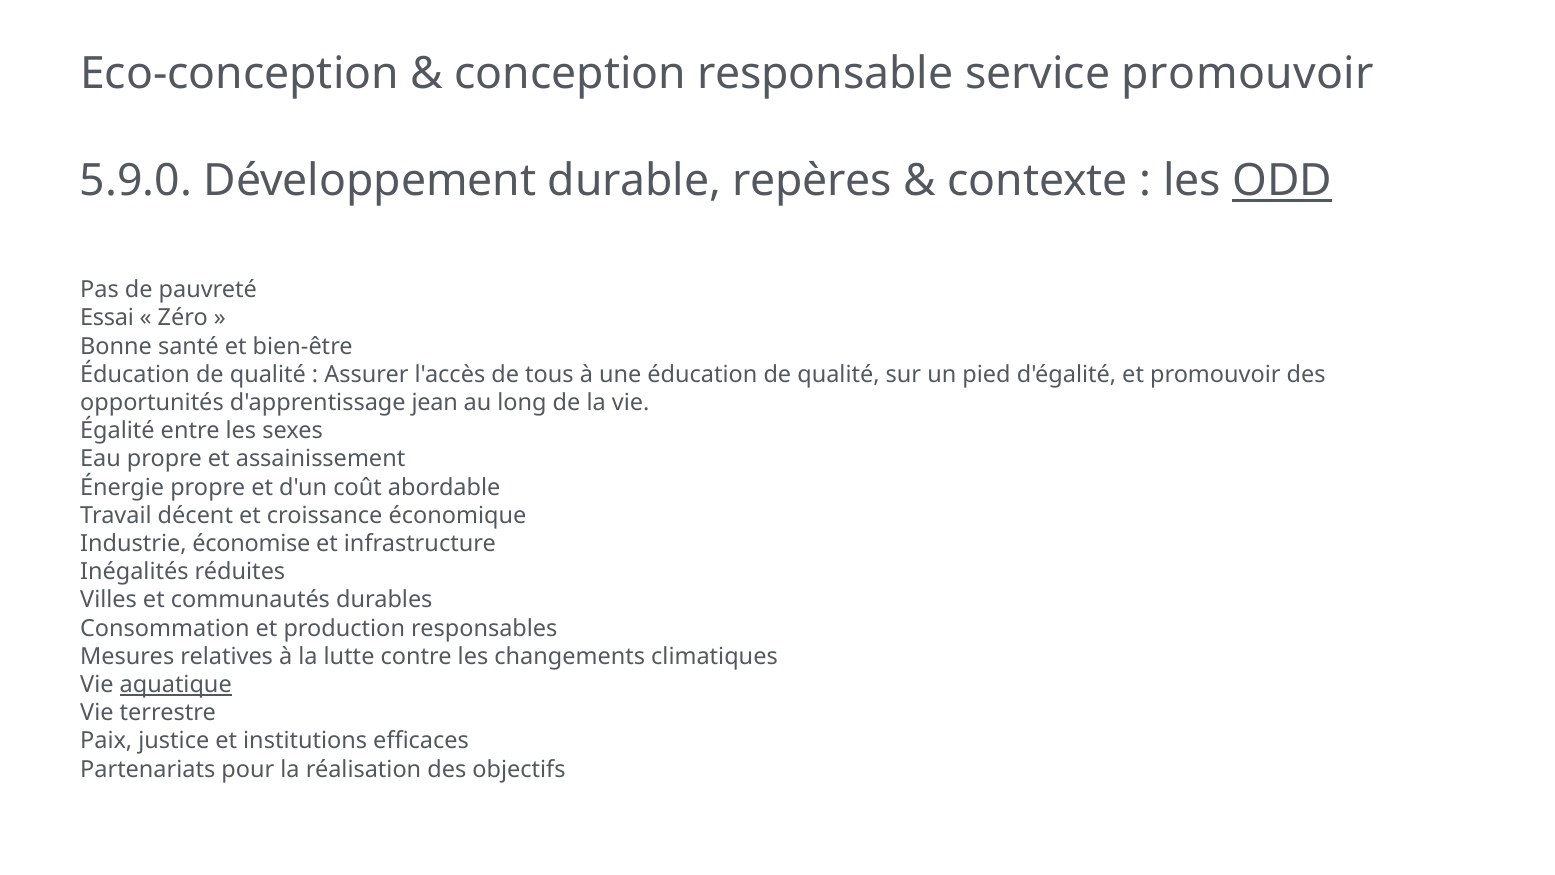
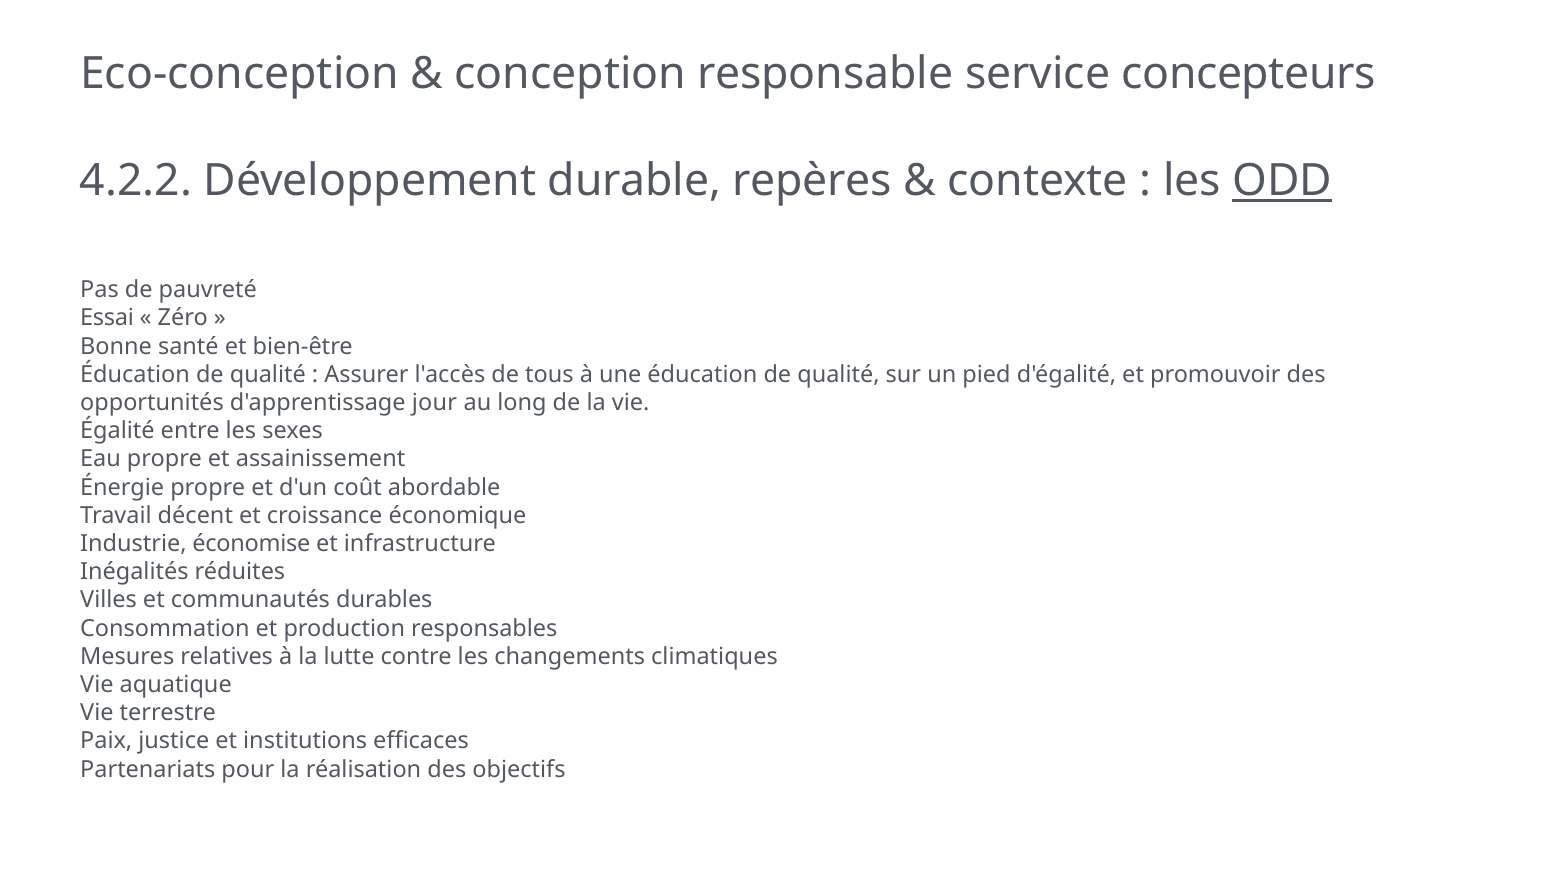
service promouvoir: promouvoir -> concepteurs (1249, 74)
5.9.0: 5.9.0 -> 4.2.2 (136, 181)
jean: jean -> jour (434, 403)
aquatique underline: present -> none (176, 685)
